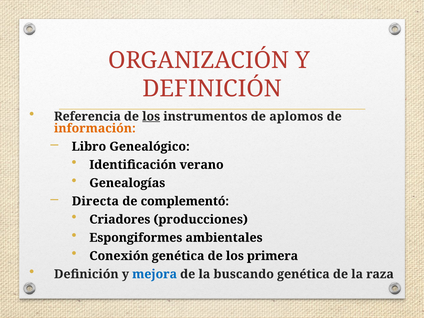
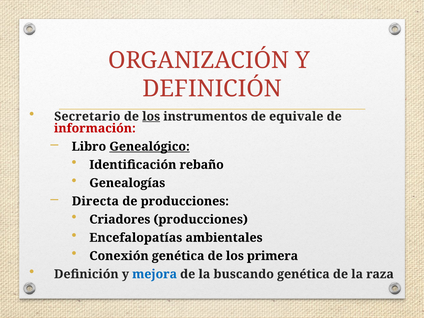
Referencia: Referencia -> Secretario (87, 116)
aplomos: aplomos -> equivale (296, 116)
información colour: orange -> red (95, 128)
Genealógico underline: none -> present (150, 147)
verano: verano -> rebaño (202, 165)
de complementó: complementó -> producciones (185, 201)
Espongiformes: Espongiformes -> Encefalopatías (136, 238)
